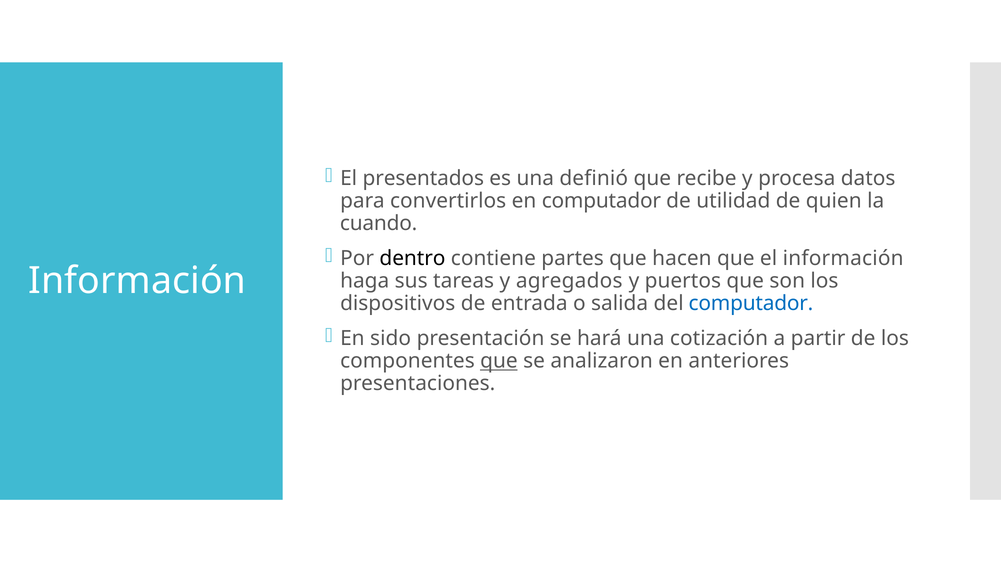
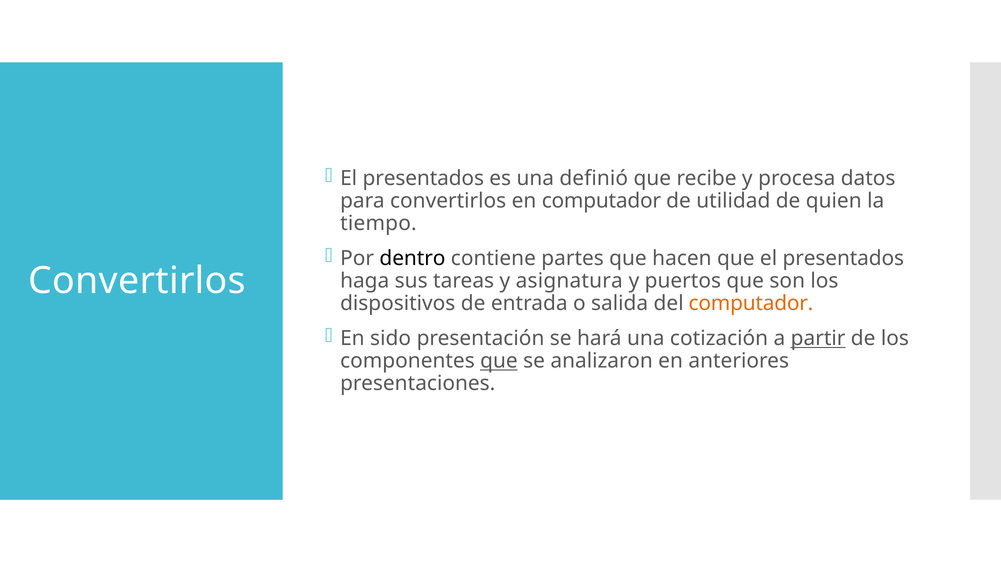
cuando: cuando -> tiempo (378, 223)
que el información: información -> presentados (843, 258)
Información: Información -> Convertirlos (137, 281)
agregados: agregados -> asignatura (569, 281)
computador colour: blue -> orange (751, 304)
partir underline: none -> present (818, 339)
